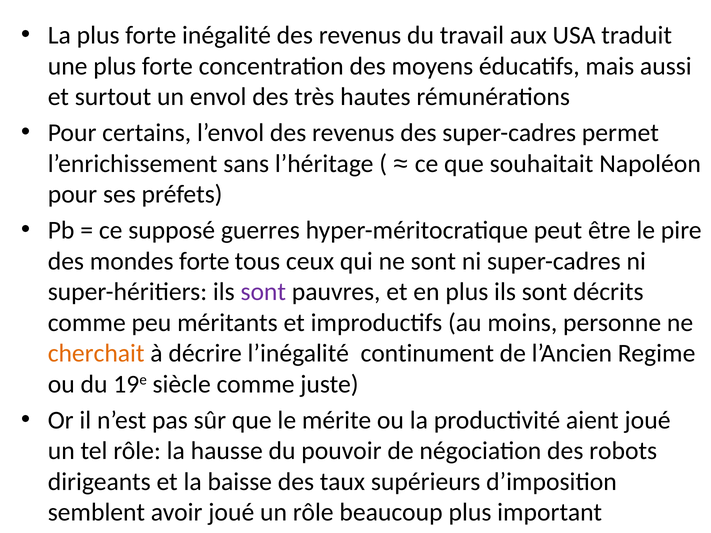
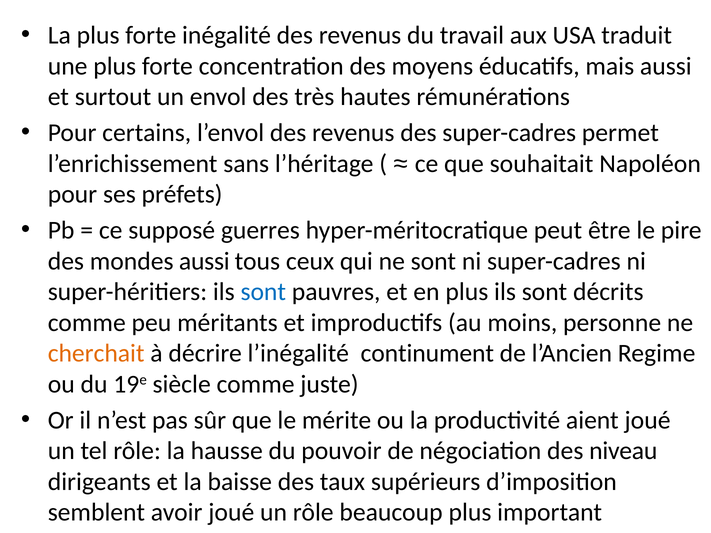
mondes forte: forte -> aussi (204, 261)
sont colour: purple -> blue (263, 292)
robots: robots -> niveau (623, 451)
